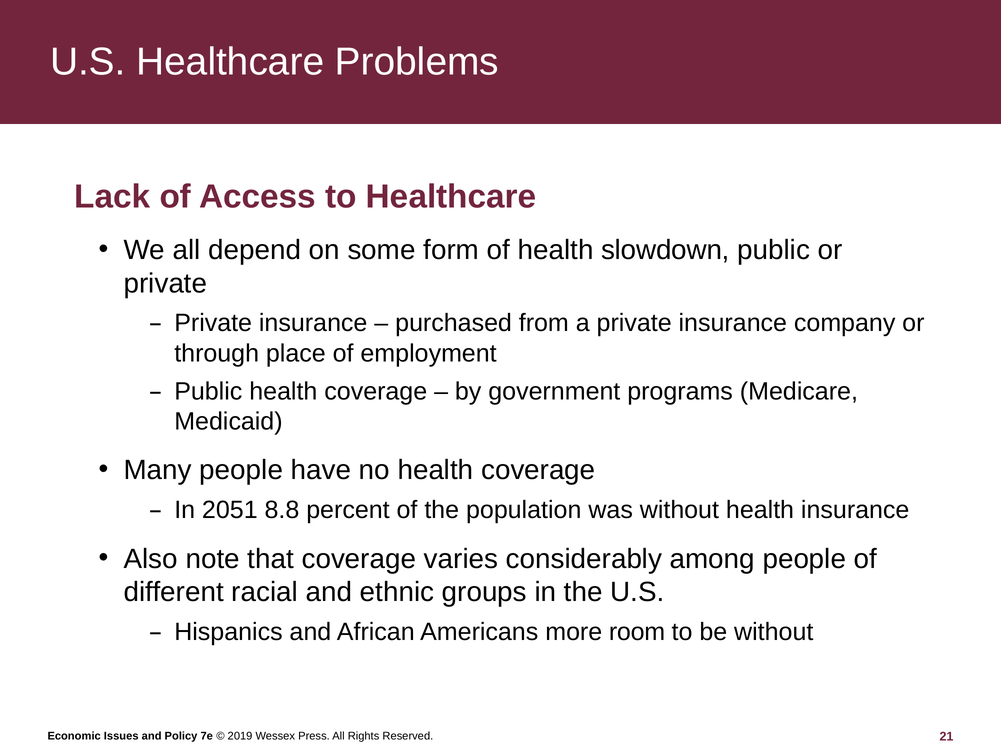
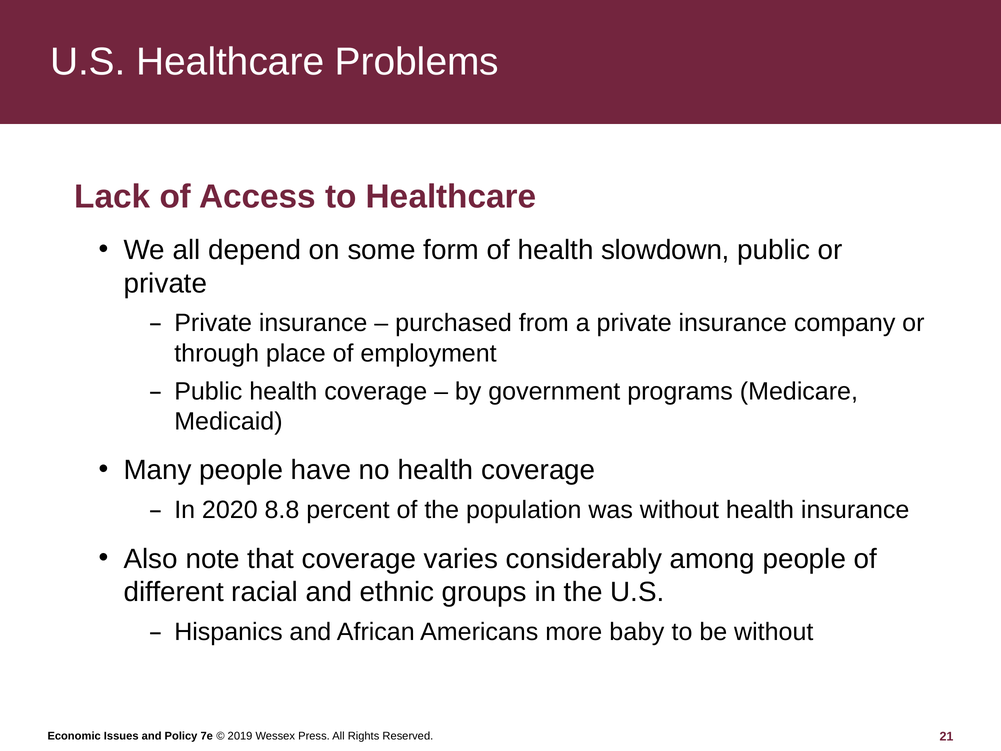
2051: 2051 -> 2020 (230, 510)
room: room -> baby (637, 632)
